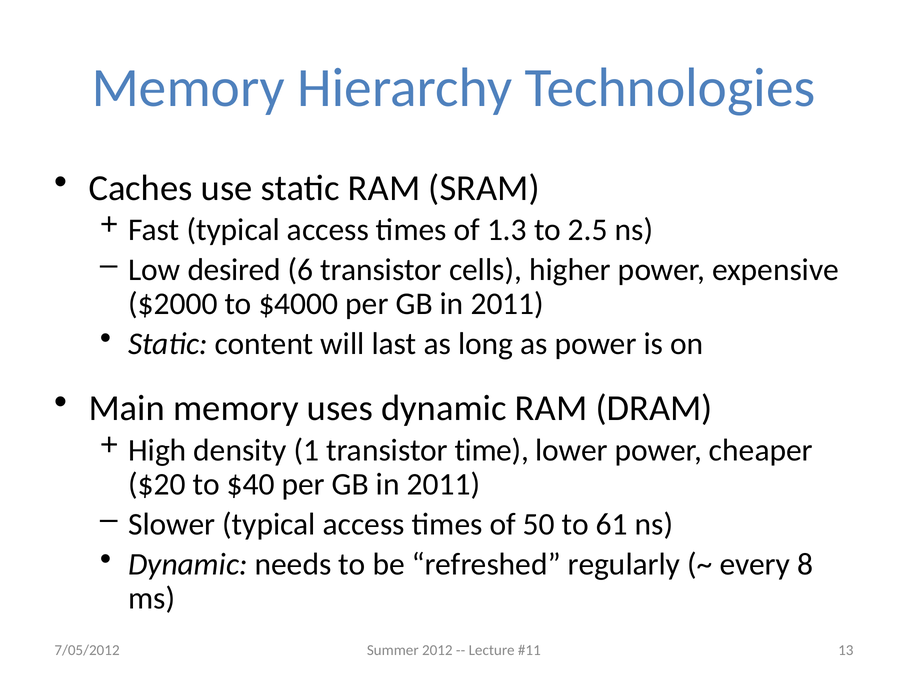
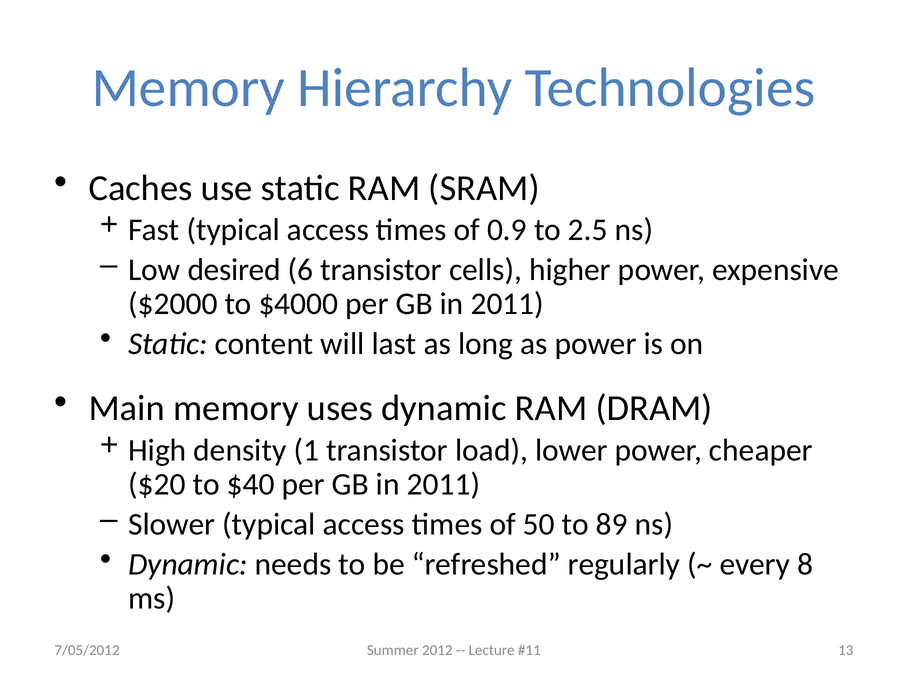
1.3: 1.3 -> 0.9 (507, 230)
time: time -> load (492, 450)
61: 61 -> 89 (612, 524)
